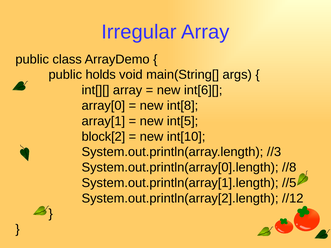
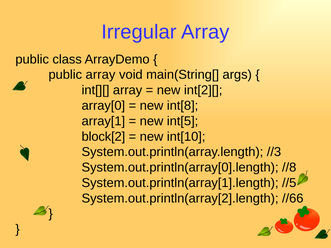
public holds: holds -> array (101, 75)
int[6][: int[6][ -> int[2][ (203, 90)
//12: //12 -> //66 (293, 198)
